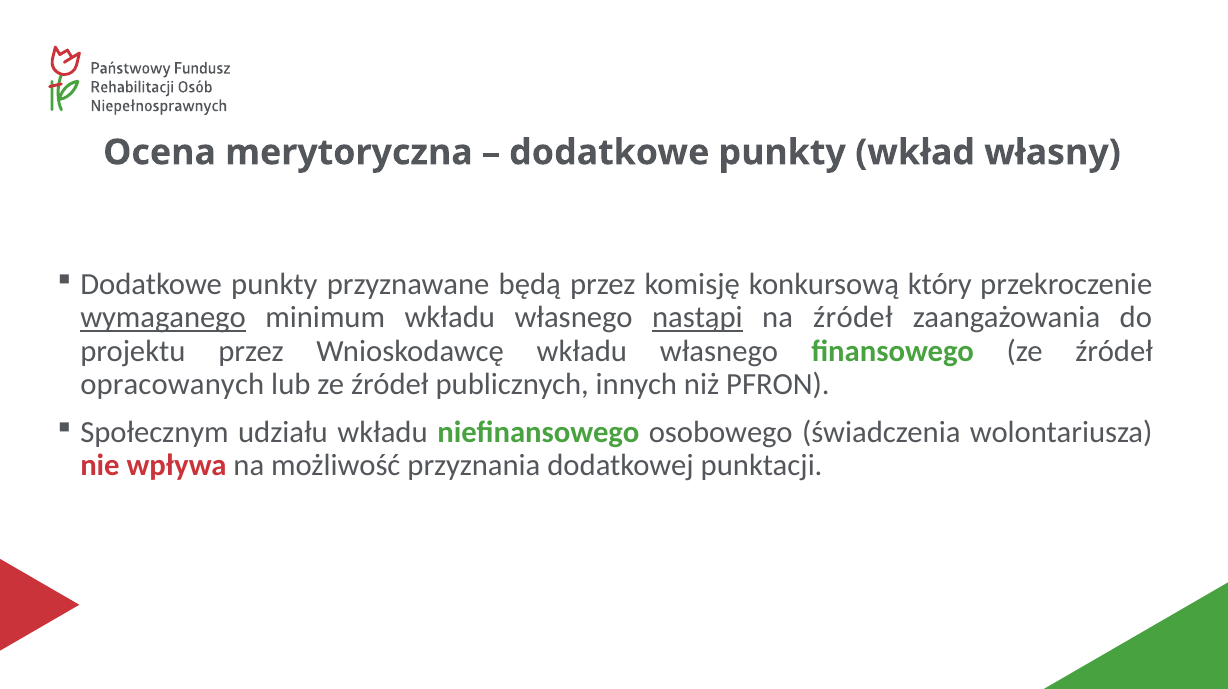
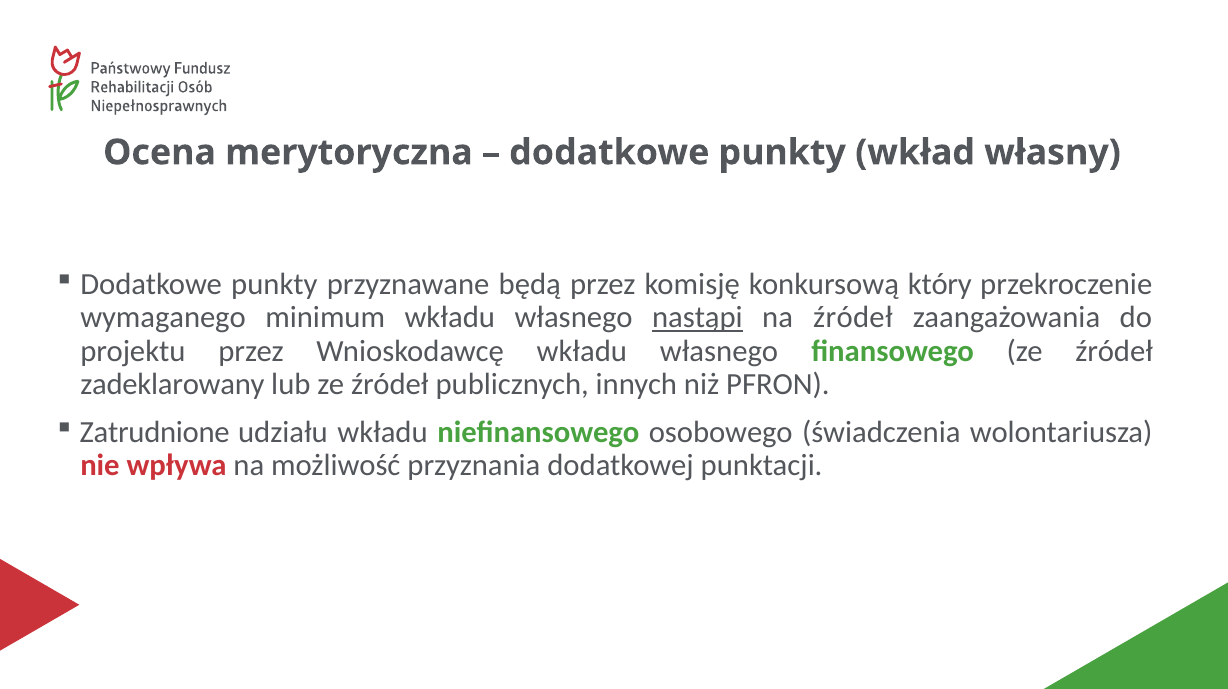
wymaganego underline: present -> none (163, 318)
opracowanych: opracowanych -> zadeklarowany (172, 384)
Społecznym: Społecznym -> Zatrudnione (155, 433)
